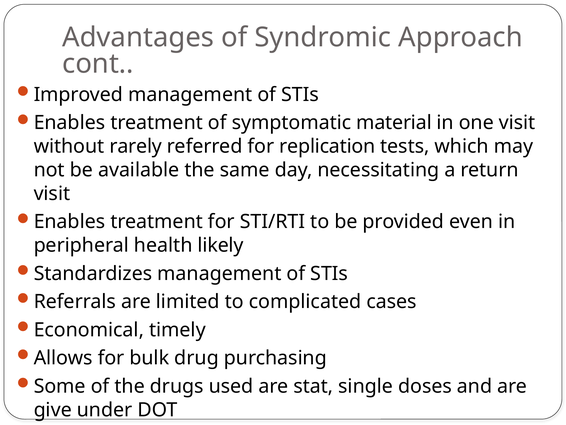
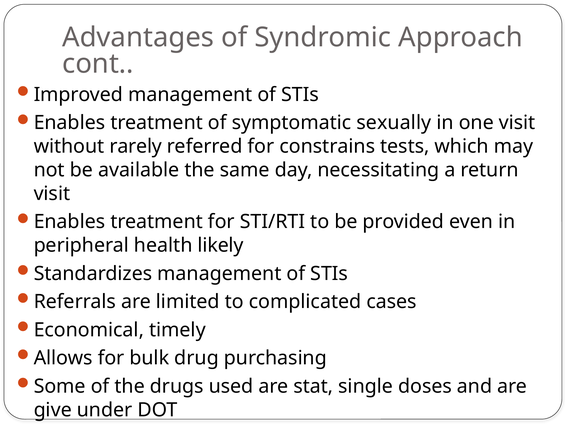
material: material -> sexually (394, 123)
replication: replication -> constrains (327, 146)
